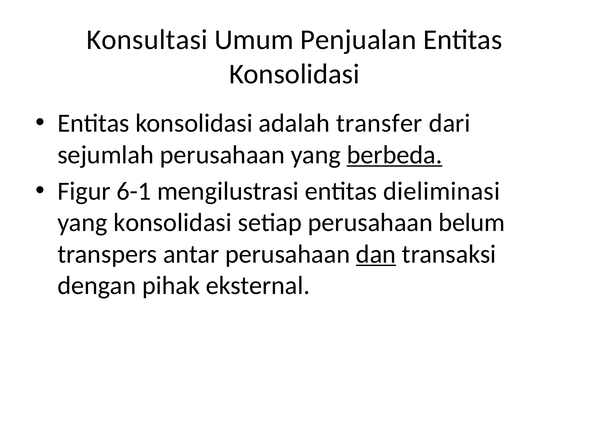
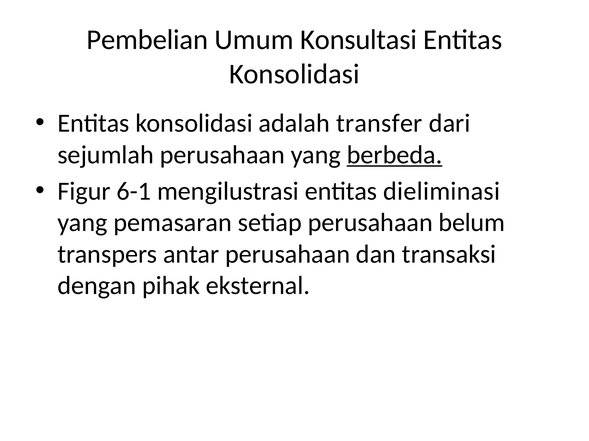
Konsultasi: Konsultasi -> Pembelian (147, 40)
Penjualan: Penjualan -> Konsultasi (359, 40)
yang konsolidasi: konsolidasi -> pemasaran (173, 223)
dan underline: present -> none (376, 254)
